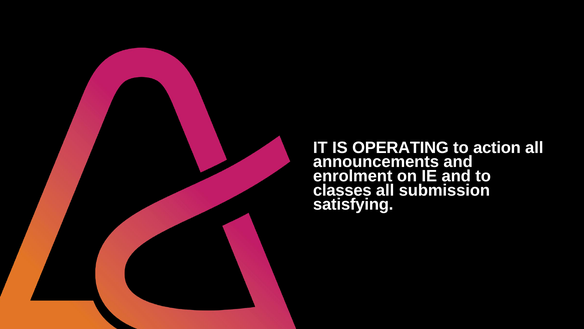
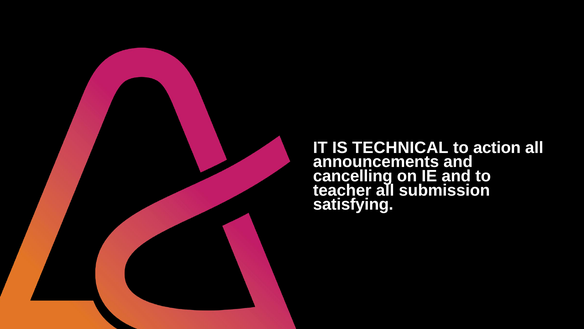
OPERATING: OPERATING -> TECHNICAL (400, 147)
enrolment: enrolment -> cancelling (353, 176)
classes: classes -> teacher (342, 190)
